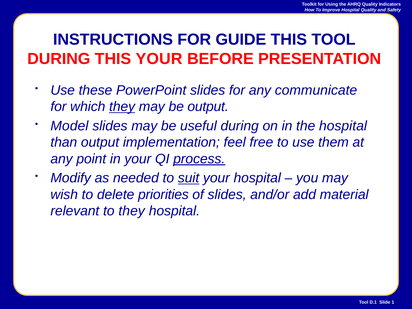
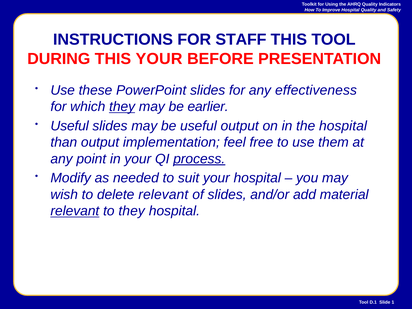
GUIDE: GUIDE -> STAFF (241, 40)
communicate: communicate -> effectiveness (316, 90)
be output: output -> earlier (208, 107)
Model: Model -> Useful (70, 126)
useful during: during -> output (240, 126)
suit underline: present -> none (189, 178)
delete priorities: priorities -> relevant (163, 195)
relevant underline: none -> present (75, 211)
